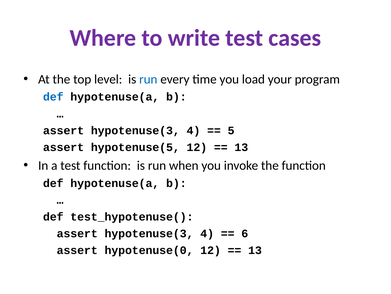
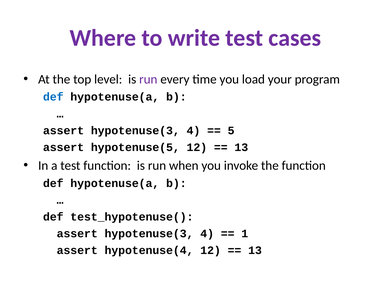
run colour: blue -> purple (148, 79)
6: 6 -> 1 (245, 233)
hypotenuse(0: hypotenuse(0 -> hypotenuse(4 (149, 250)
